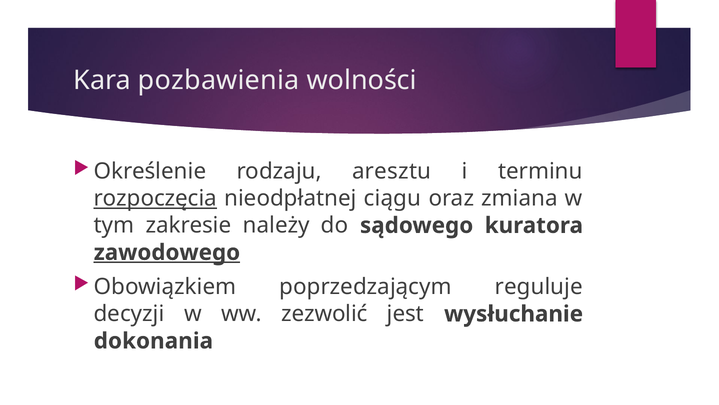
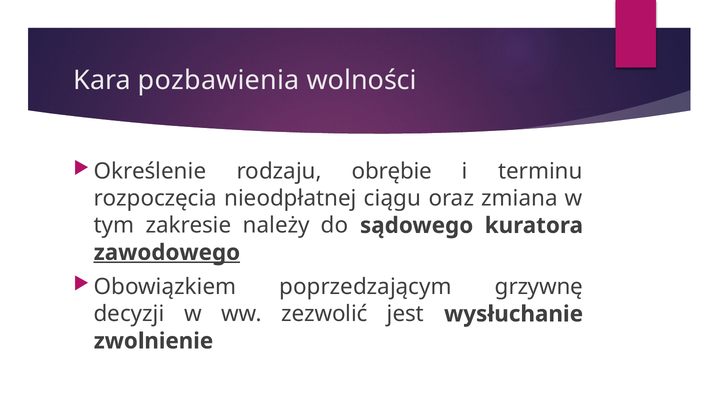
aresztu: aresztu -> obrębie (392, 171)
rozpoczęcia underline: present -> none (155, 198)
reguluje: reguluje -> grzywnę (539, 287)
dokonania: dokonania -> zwolnienie (153, 341)
